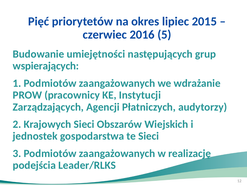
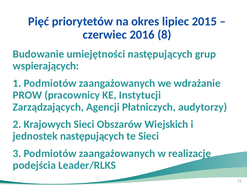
5: 5 -> 8 (164, 35)
jednostek gospodarstwa: gospodarstwa -> następujących (92, 136)
